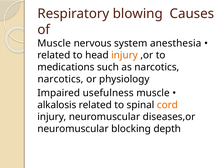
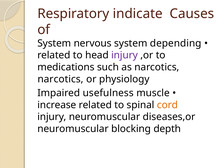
blowing: blowing -> indicate (138, 14)
Muscle: Muscle -> System (54, 43)
anesthesia: anesthesia -> depending (176, 43)
injury colour: orange -> purple (125, 55)
alkalosis: alkalosis -> increase (57, 105)
